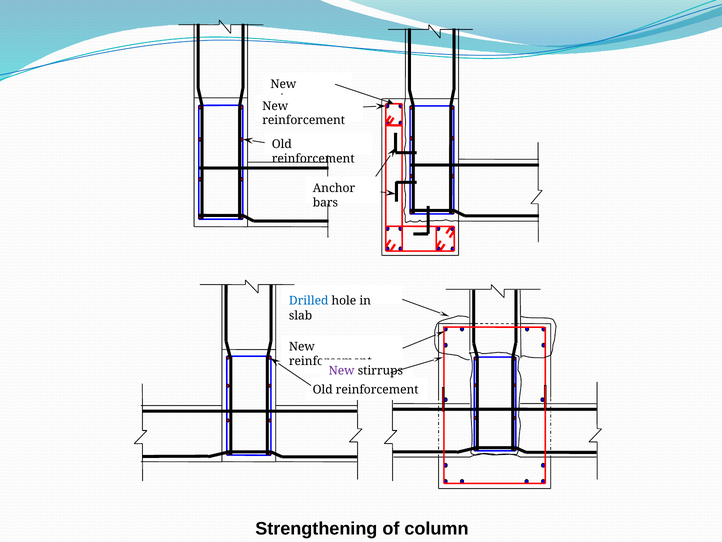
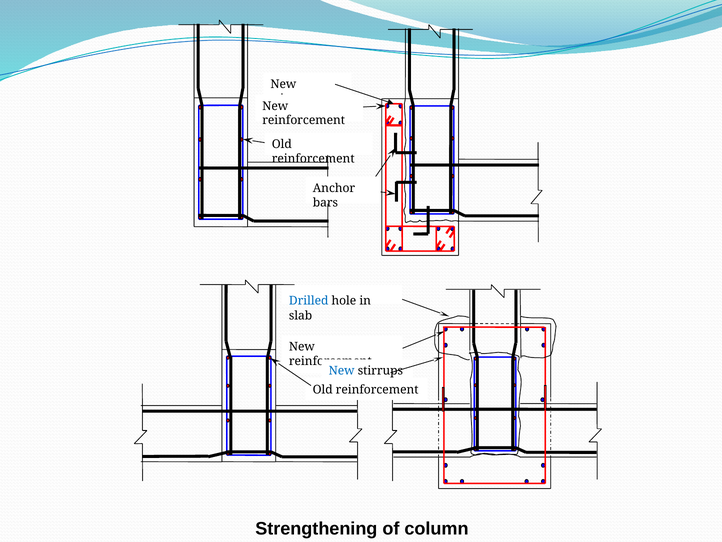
New colour: purple -> blue (342, 371)
